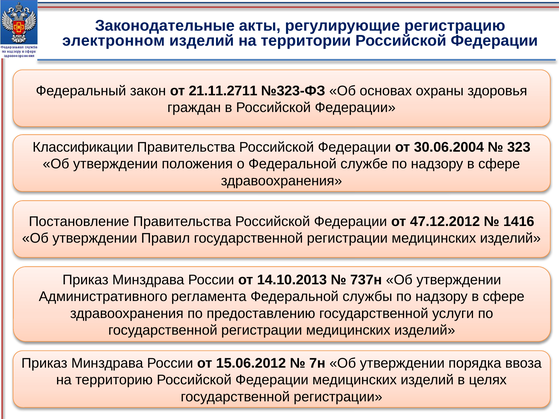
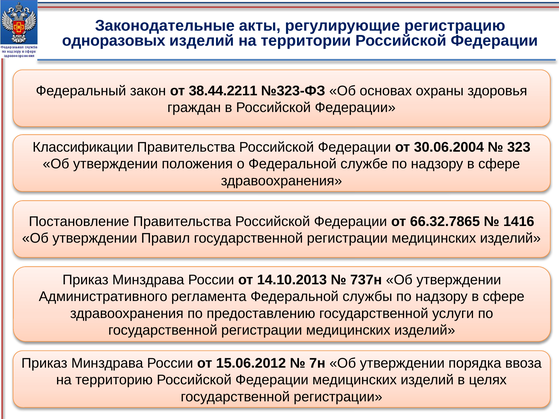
электронном: электронном -> одноразовых (114, 41)
21.11.2711: 21.11.2711 -> 38.44.2211 (223, 91)
47.12.2012: 47.12.2012 -> 66.32.7865 (445, 222)
